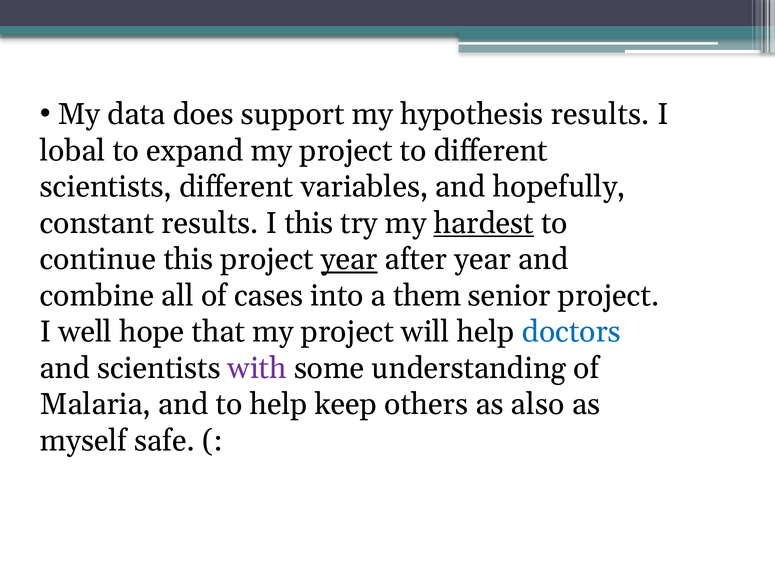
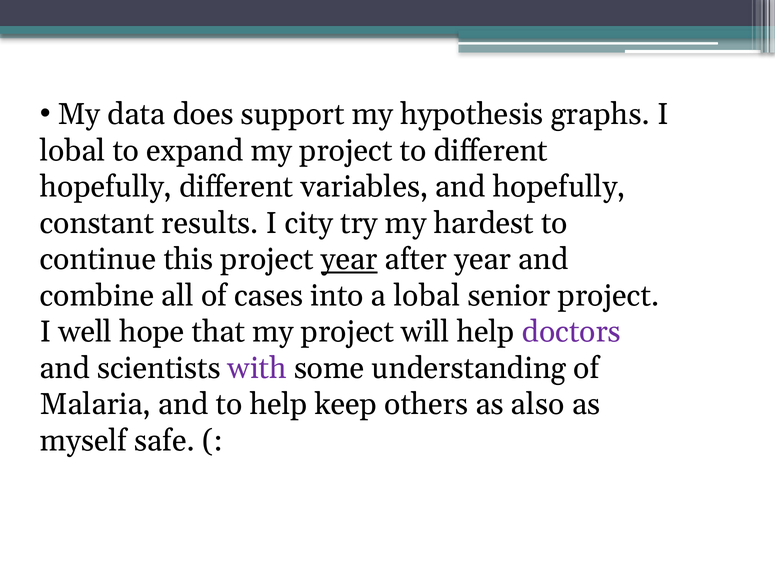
hypothesis results: results -> graphs (600, 114)
scientists: scientists -> hopefully (106, 187)
I this: this -> city (309, 223)
hardest underline: present -> none (484, 223)
a them: them -> lobal (427, 295)
doctors colour: blue -> purple (571, 332)
